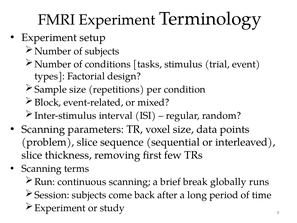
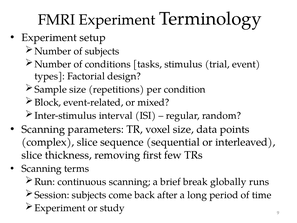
problem: problem -> complex (48, 142)
